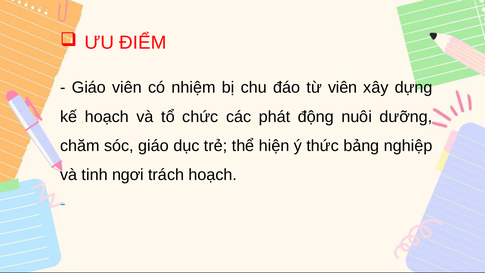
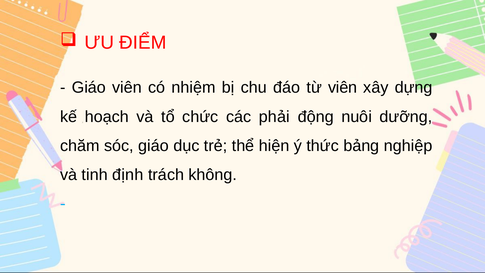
phát: phát -> phải (274, 117)
ngơi: ngơi -> định (128, 175)
trách hoạch: hoạch -> không (213, 175)
